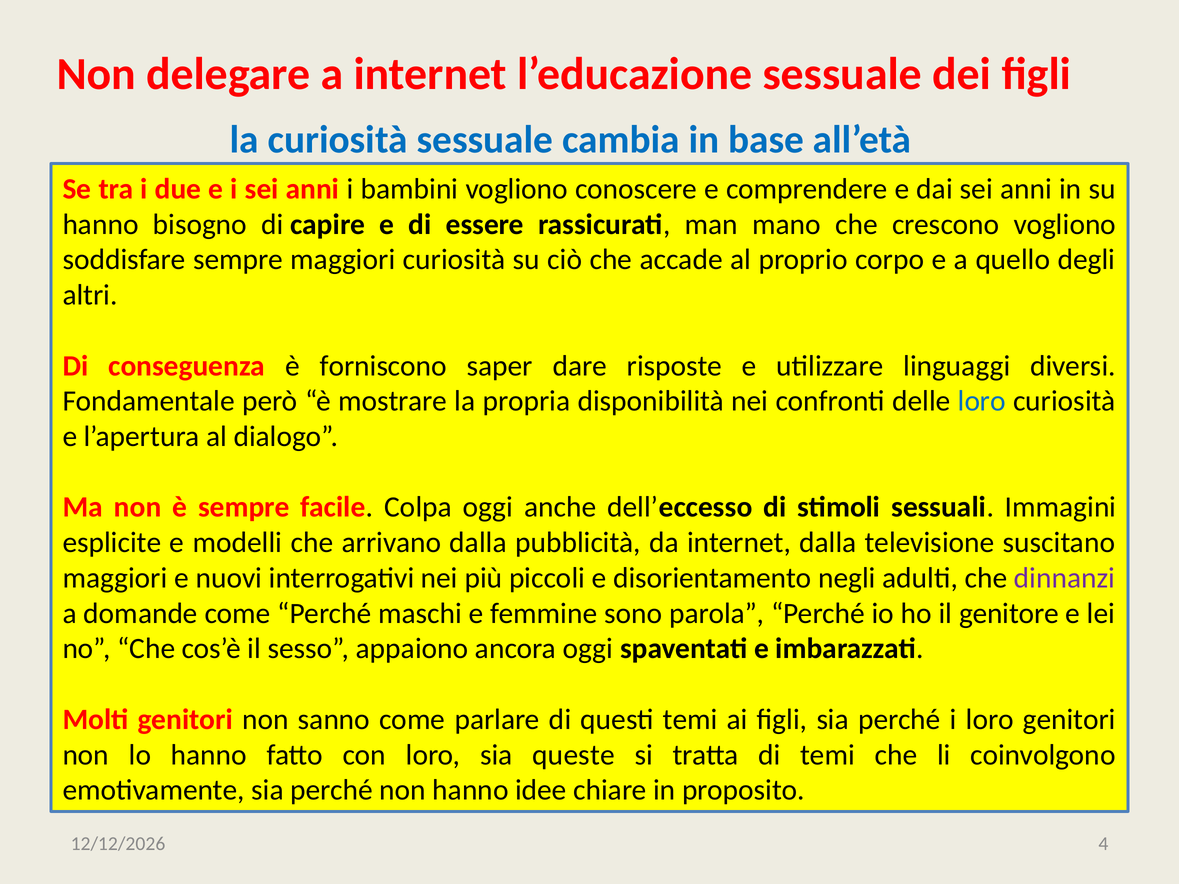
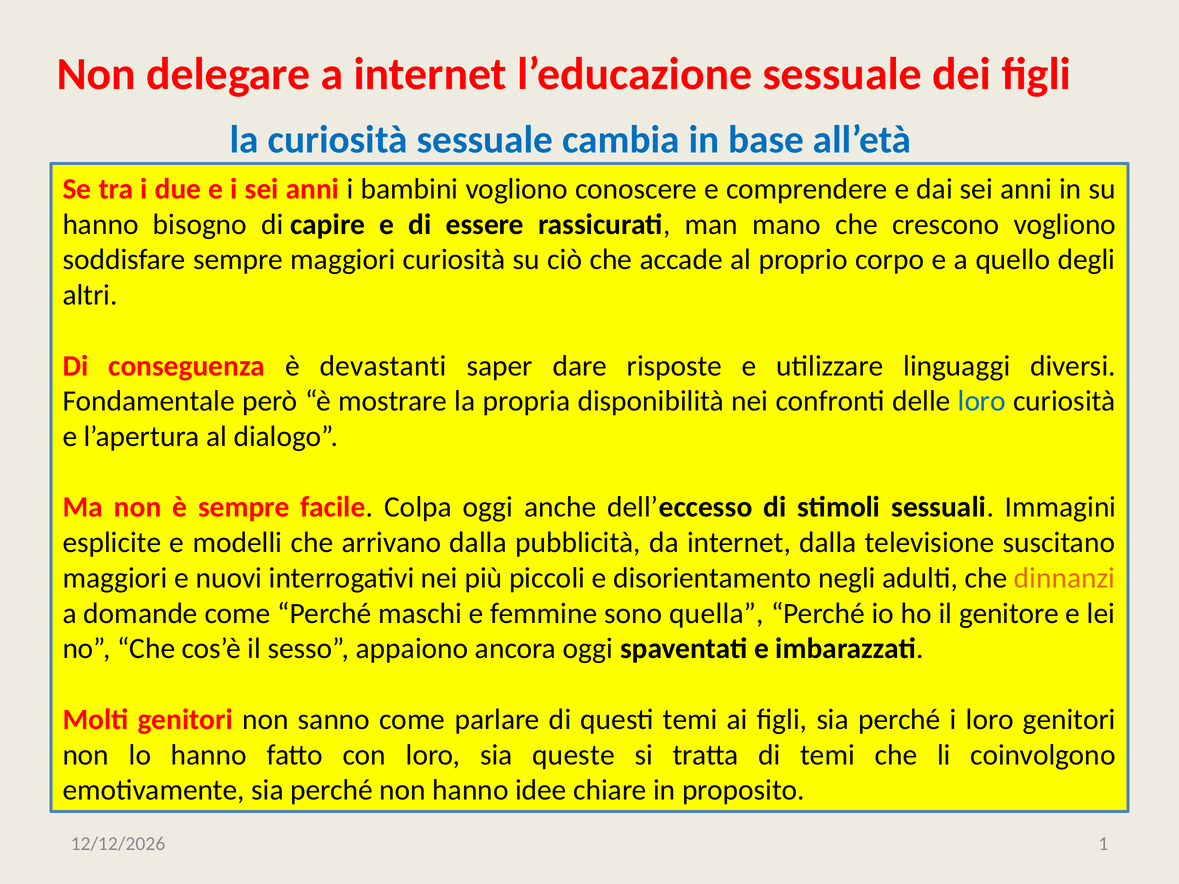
forniscono: forniscono -> devastanti (383, 366)
dinnanzi colour: purple -> orange (1065, 578)
parola: parola -> quella (716, 614)
4: 4 -> 1 (1103, 844)
